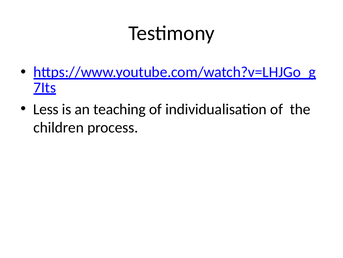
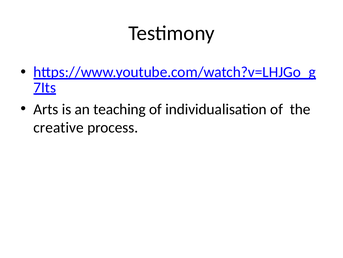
Less: Less -> Arts (46, 109)
children: children -> creative (59, 127)
